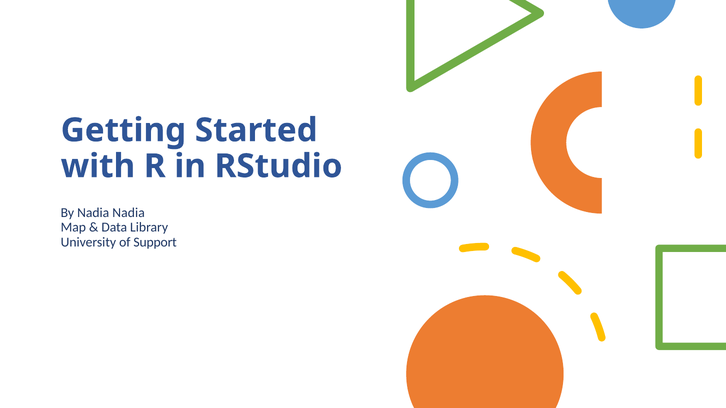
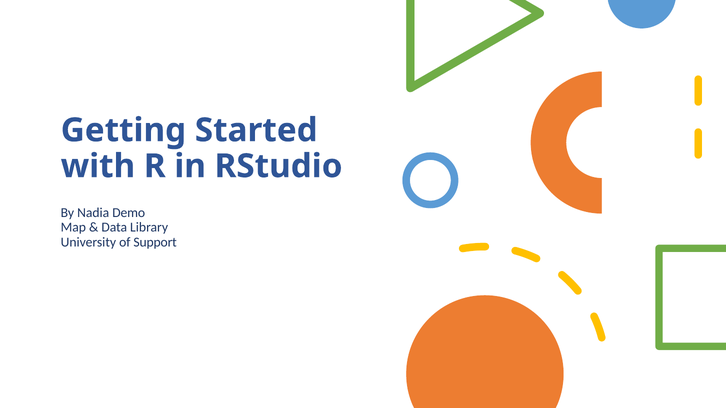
Nadia Nadia: Nadia -> Demo (129, 213)
